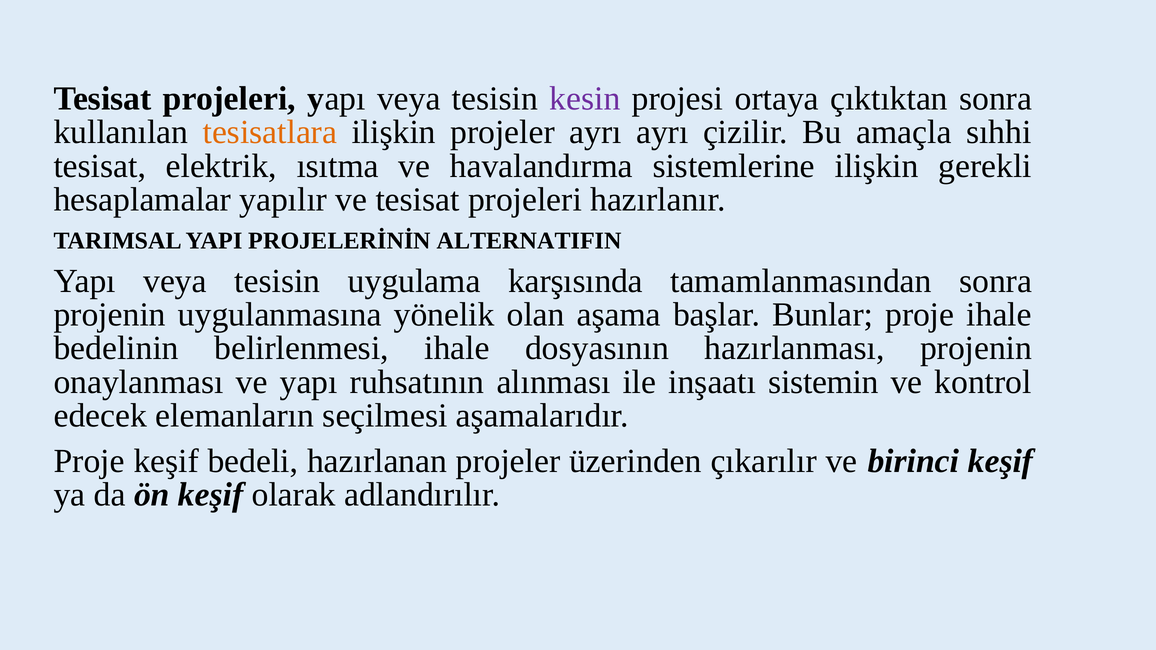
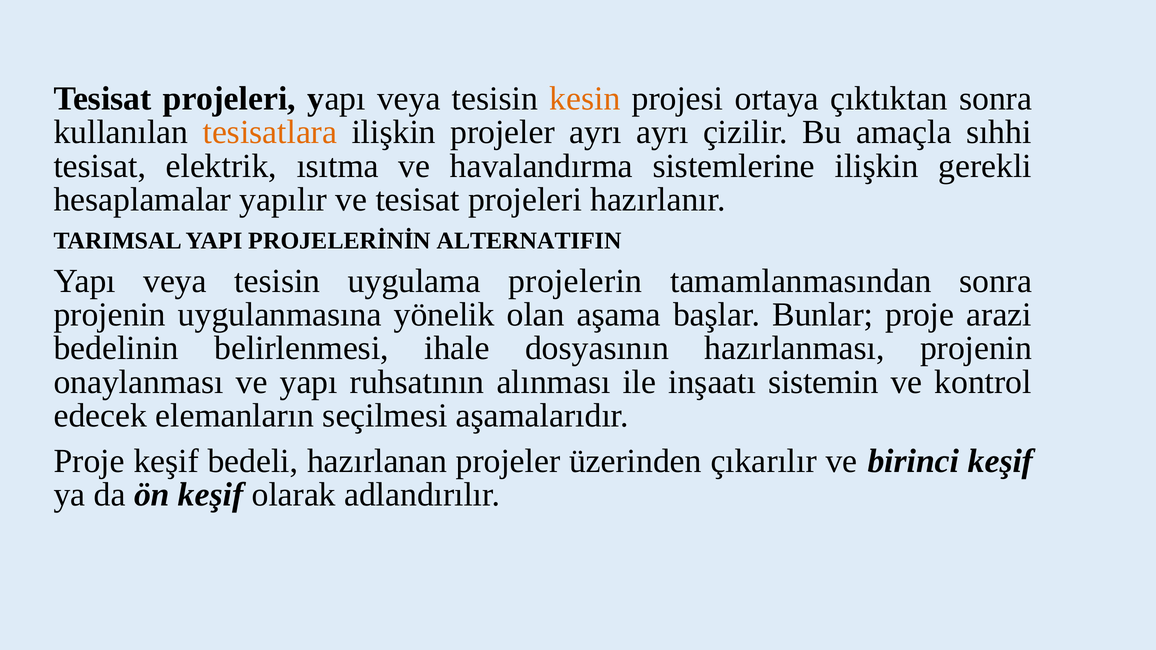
kesin colour: purple -> orange (585, 99)
karşısında: karşısında -> projelerin (575, 281)
proje ihale: ihale -> arazi (999, 315)
